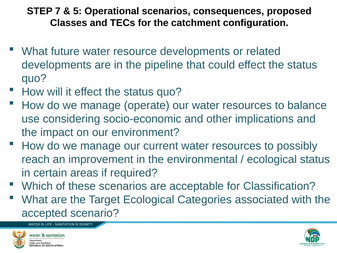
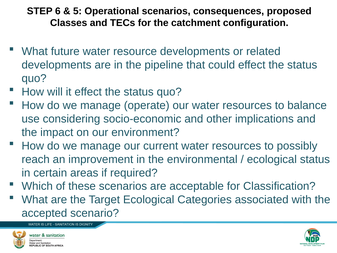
7: 7 -> 6 (58, 11)
